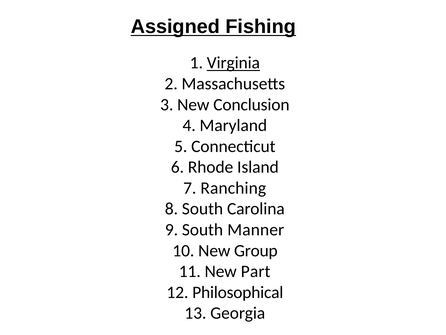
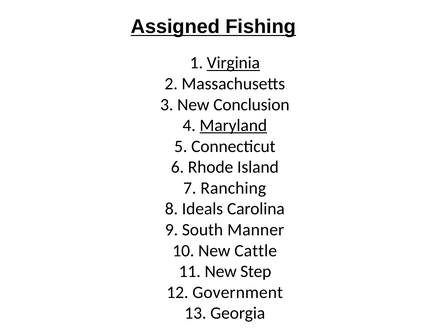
Maryland underline: none -> present (233, 125)
8 South: South -> Ideals (202, 209)
Group: Group -> Cattle (256, 250)
Part: Part -> Step (256, 271)
Philosophical: Philosophical -> Government (238, 292)
